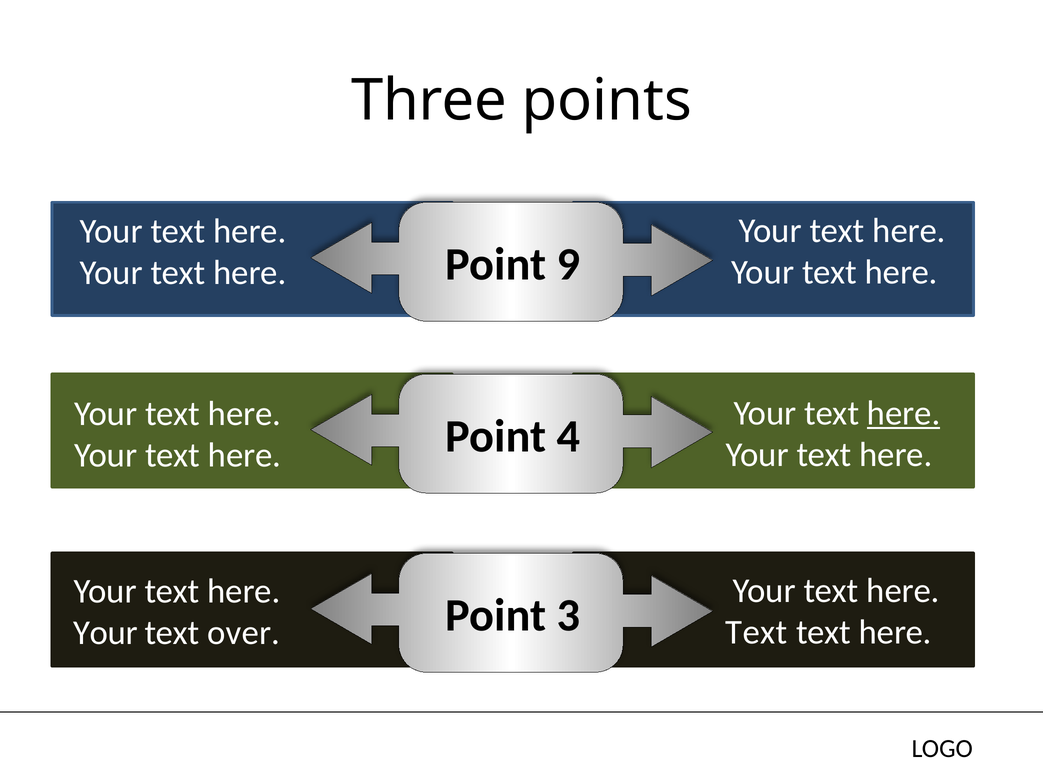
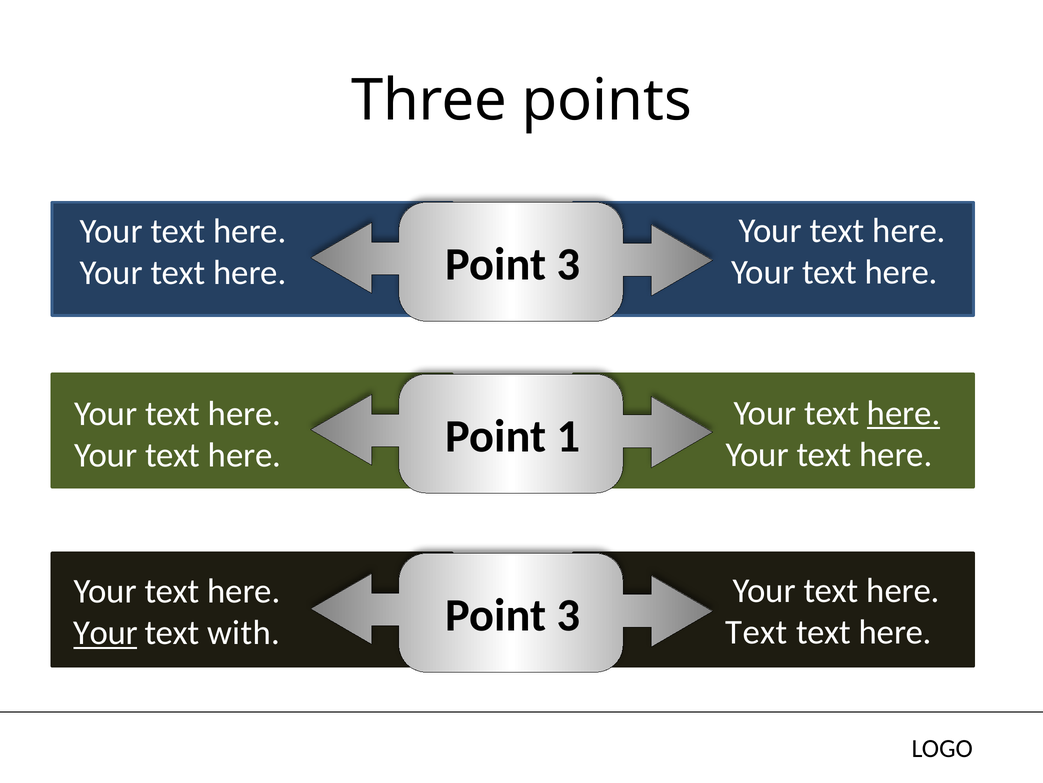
9: 9 -> 3 (568, 264)
4: 4 -> 1 (568, 436)
Your underline: none -> present (105, 632)
over: over -> with (244, 632)
